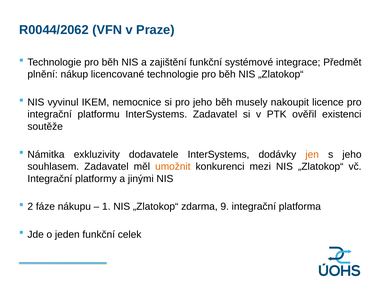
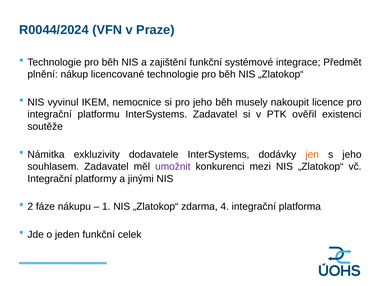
R0044/2062: R0044/2062 -> R0044/2024 (54, 30)
umožnit colour: orange -> purple (173, 166)
9: 9 -> 4 (225, 206)
